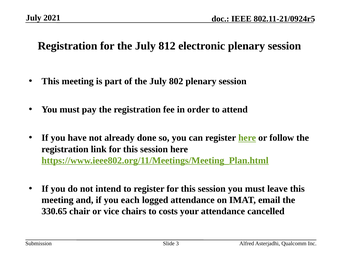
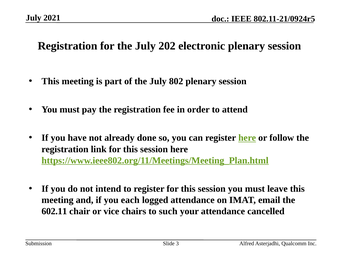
812: 812 -> 202 (167, 46)
330.65: 330.65 -> 602.11 (54, 211)
costs: costs -> such (168, 211)
